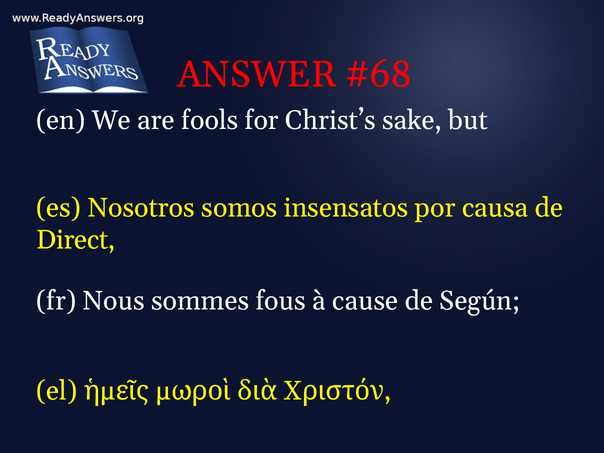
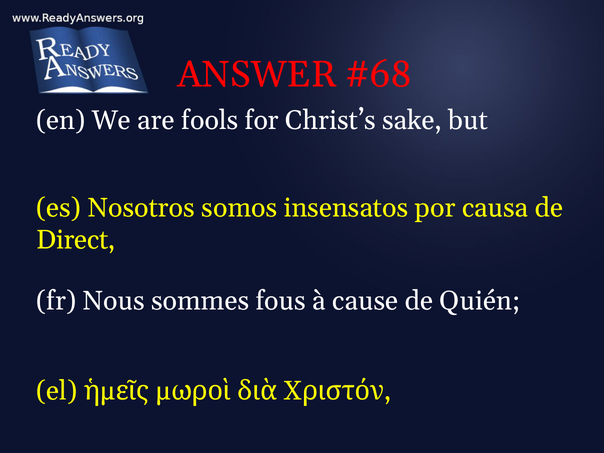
Según: Según -> Quién (480, 301)
